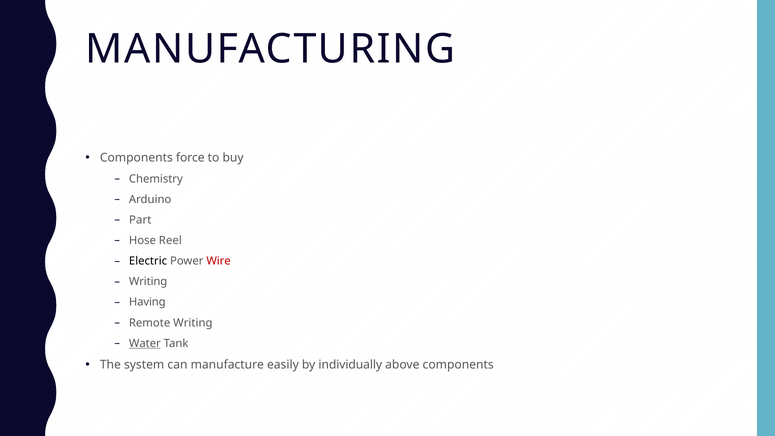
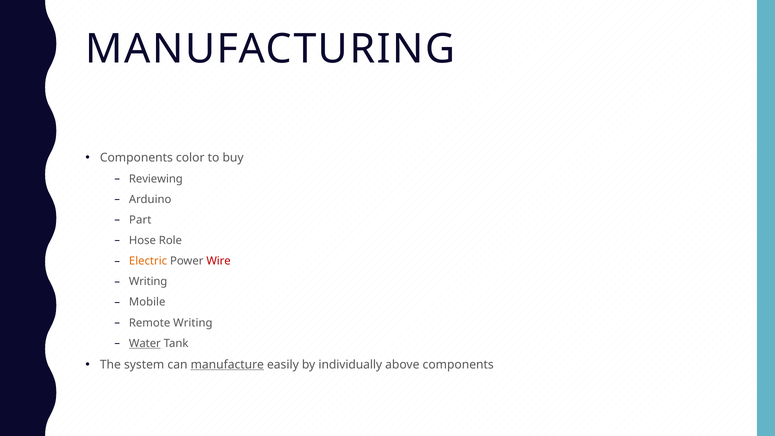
force: force -> color (190, 158)
Chemistry: Chemistry -> Reviewing (156, 179)
Reel: Reel -> Role (170, 240)
Electric colour: black -> orange (148, 261)
Having: Having -> Mobile (147, 302)
manufacture underline: none -> present (227, 365)
